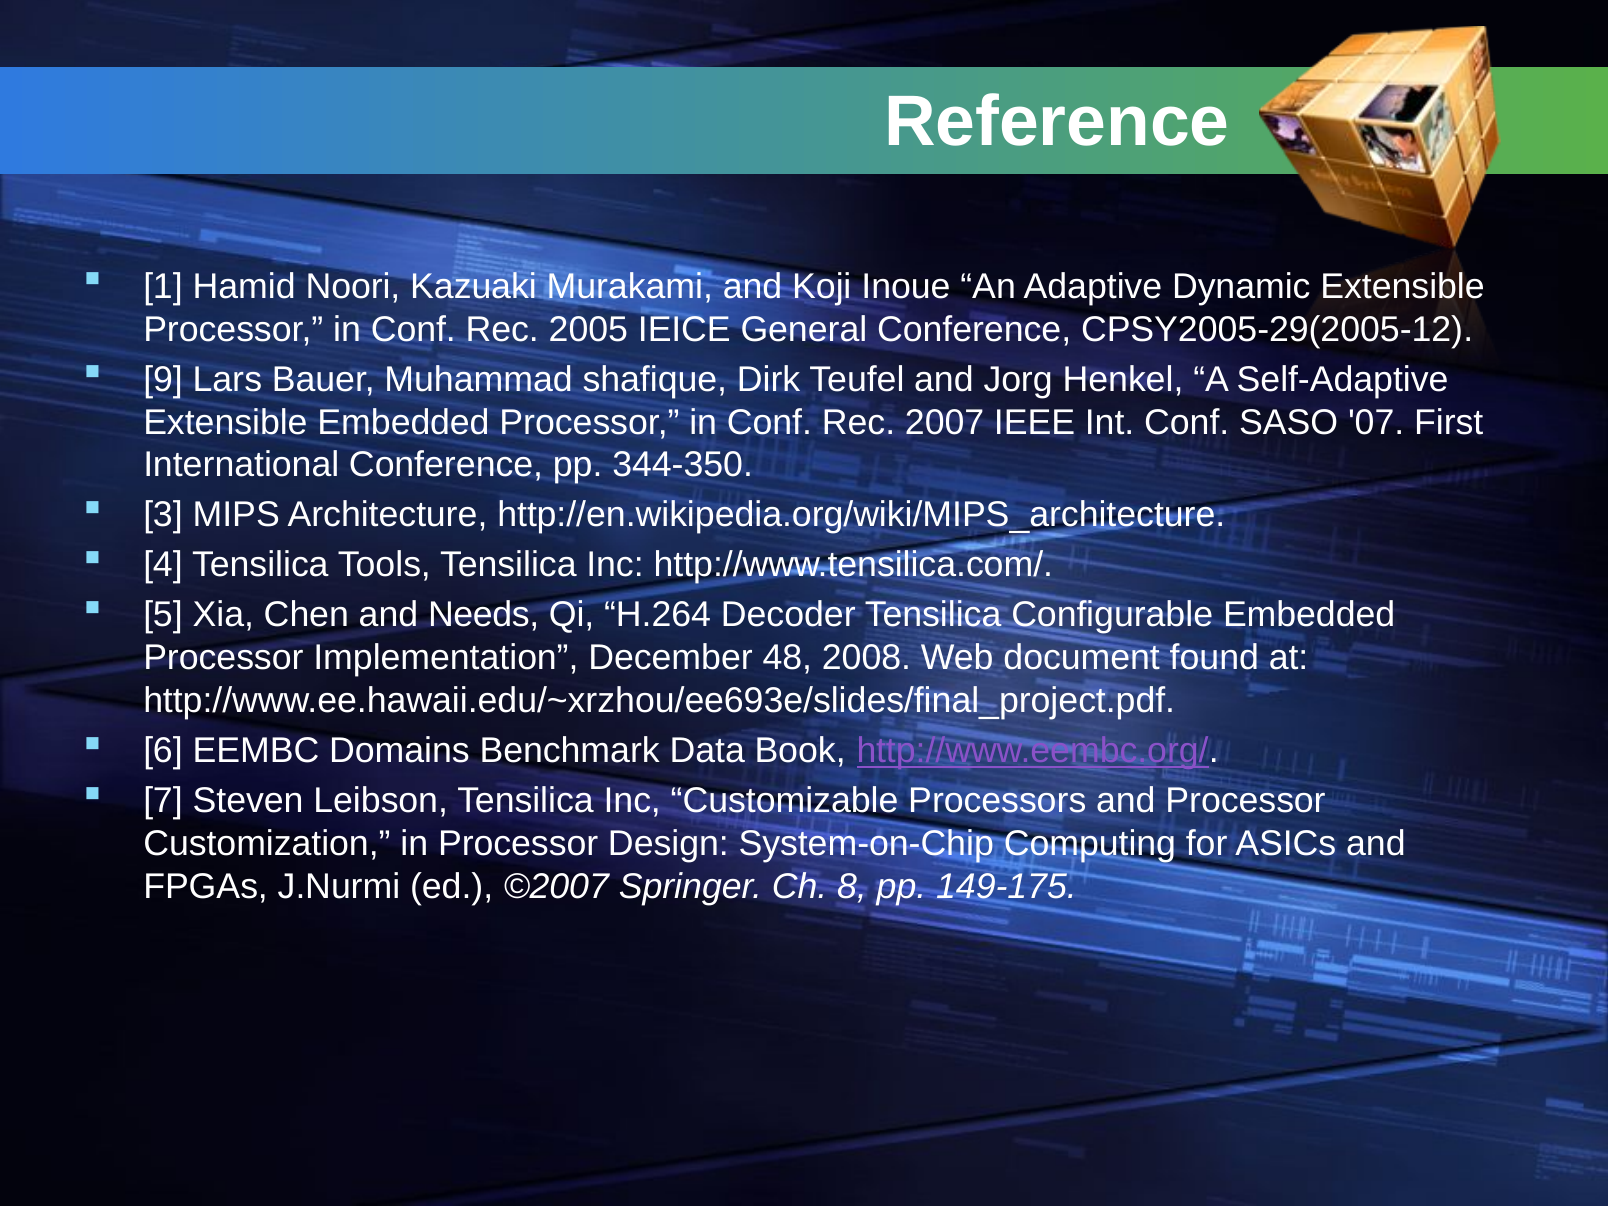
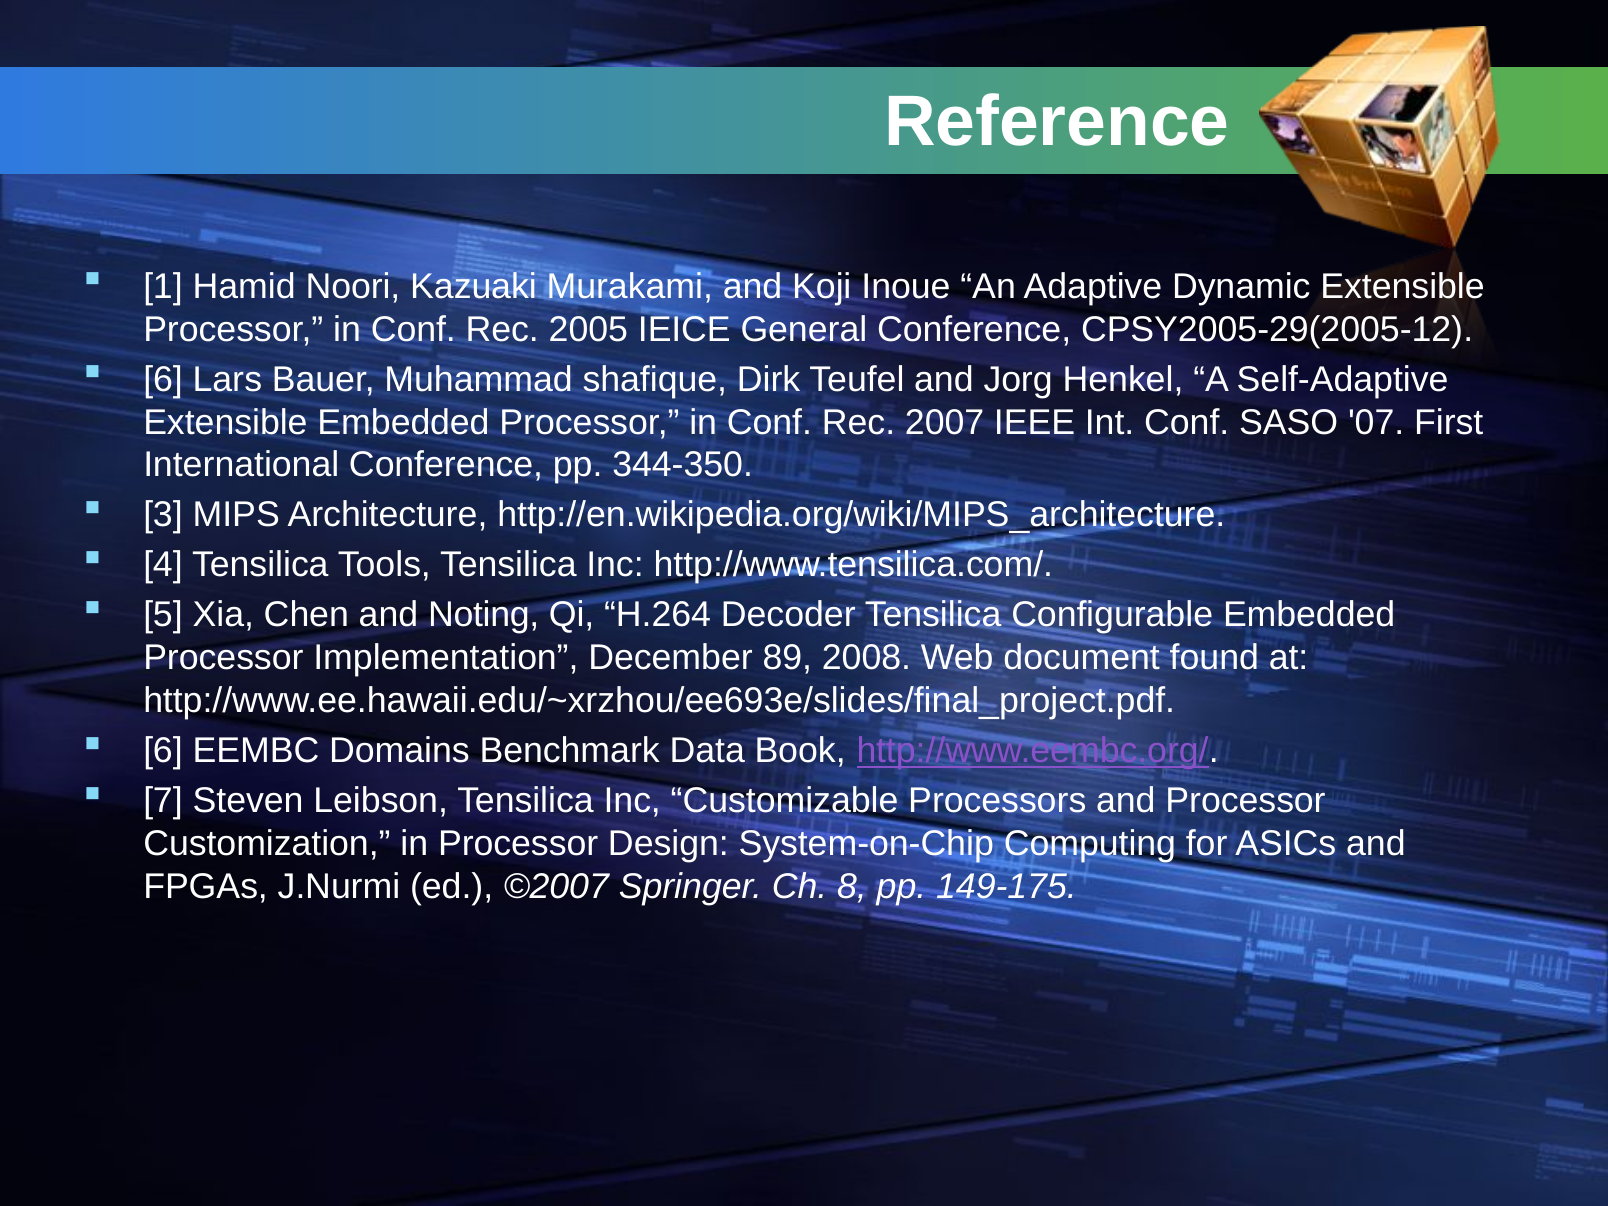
9: 9 -> 6 (163, 379)
Needs: Needs -> Noting (484, 615)
48: 48 -> 89 (787, 658)
